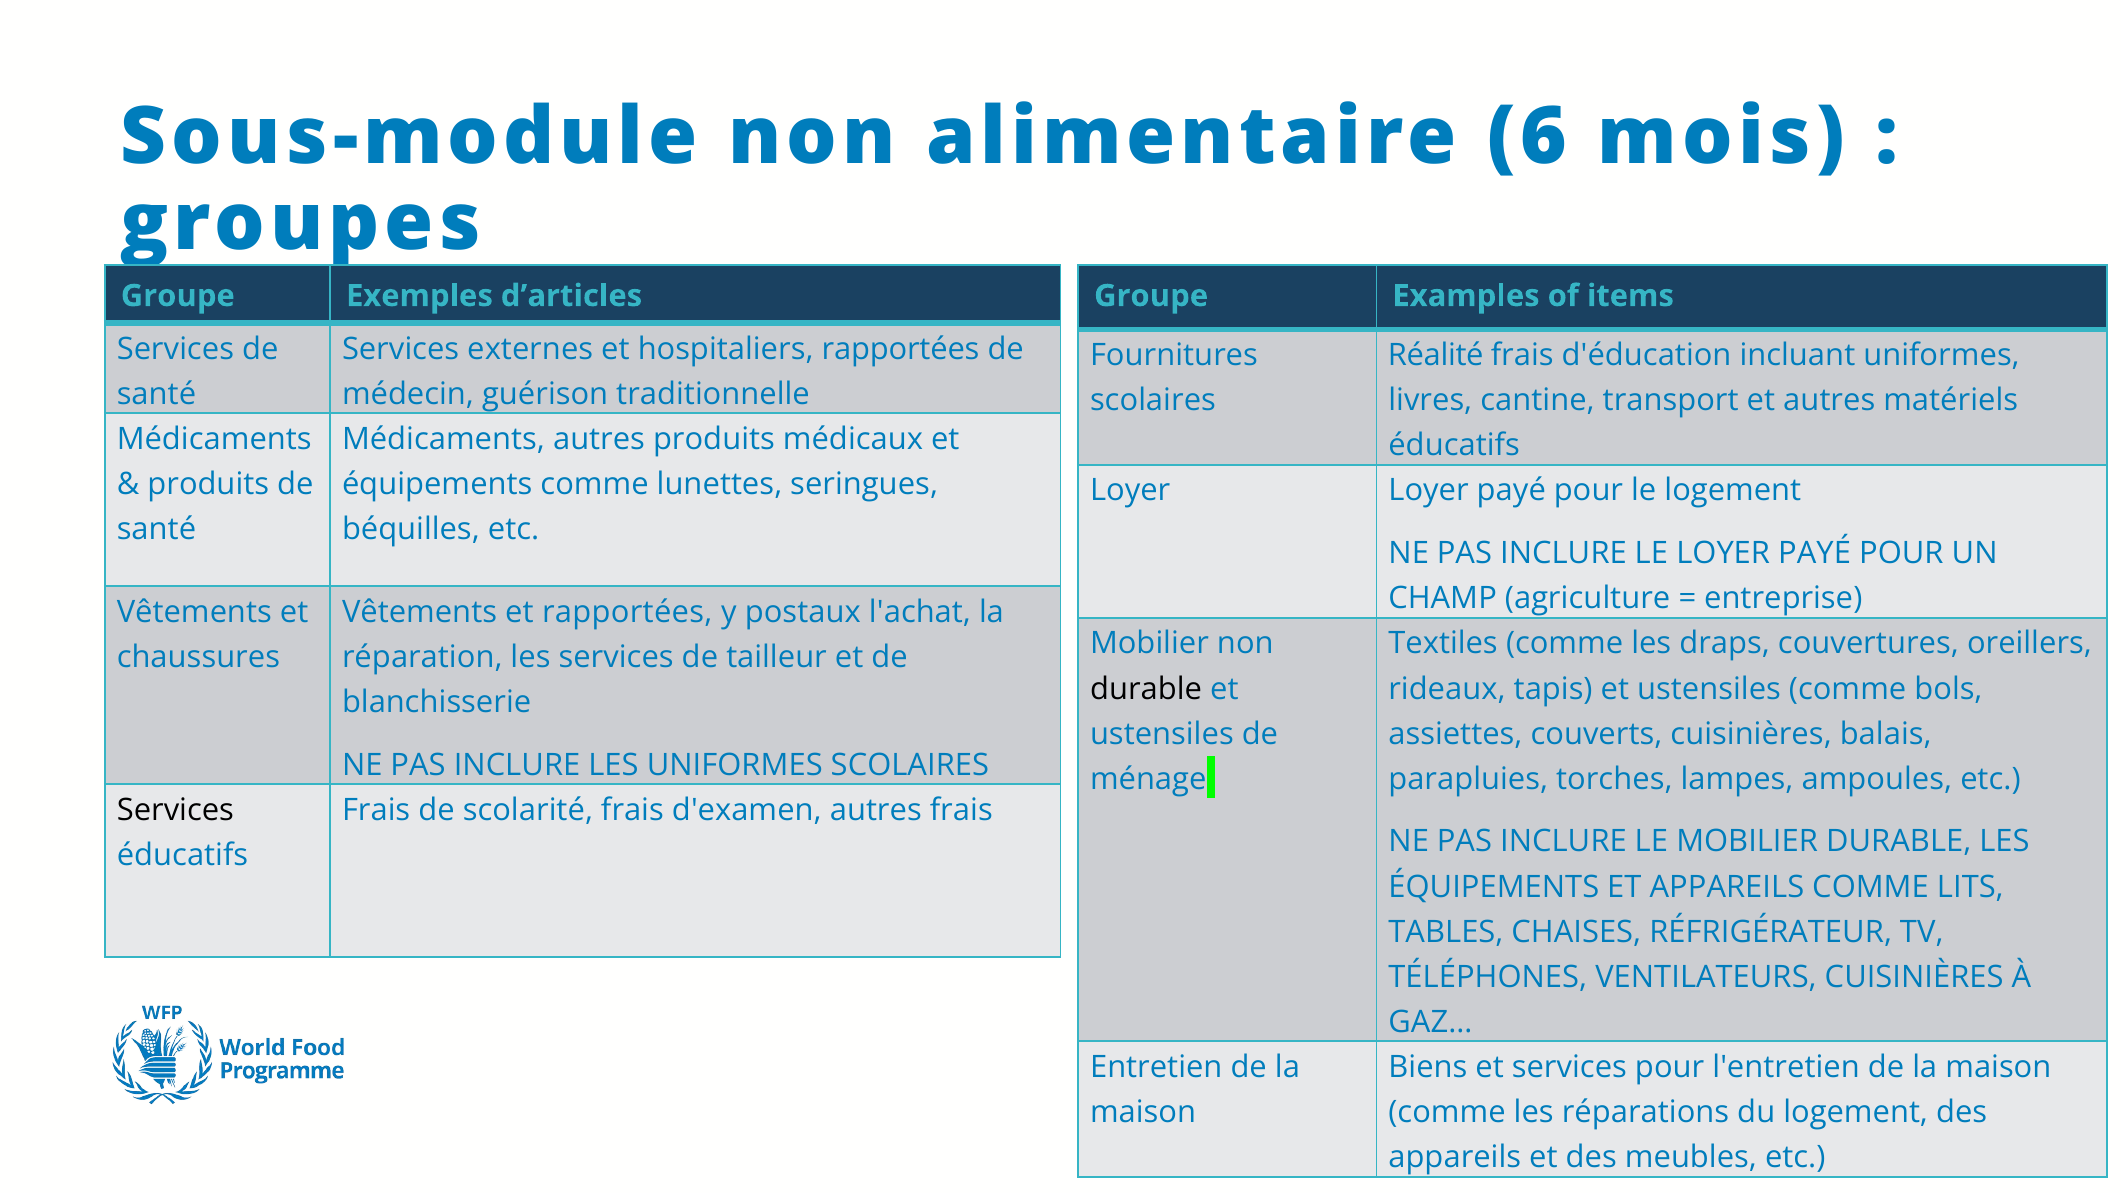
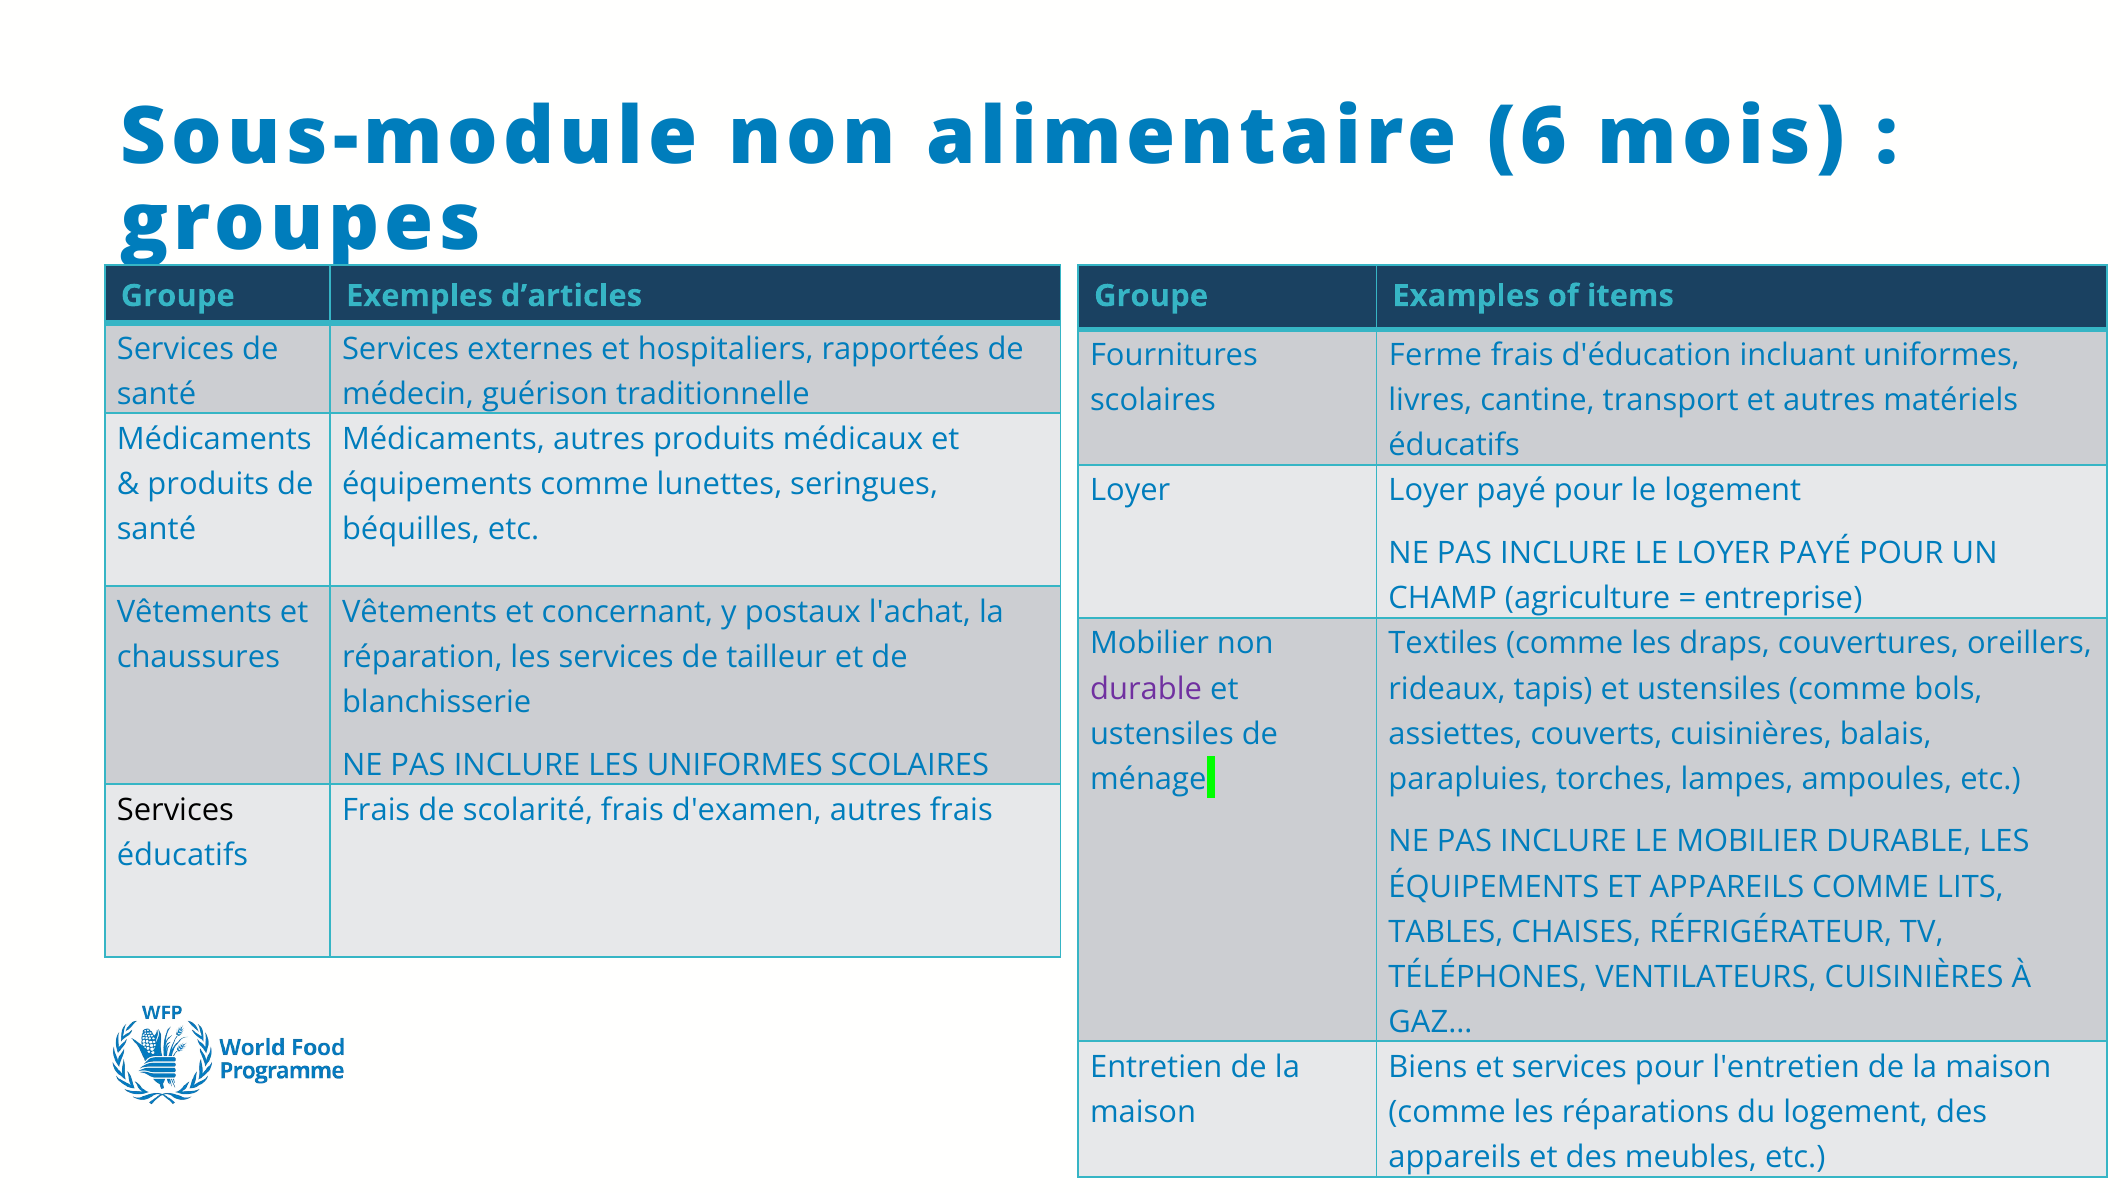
Réalité: Réalité -> Ferme (1435, 355)
et rapportées: rapportées -> concernant (627, 612)
durable colour: black -> purple (1146, 689)
